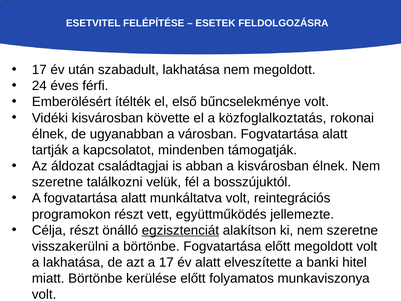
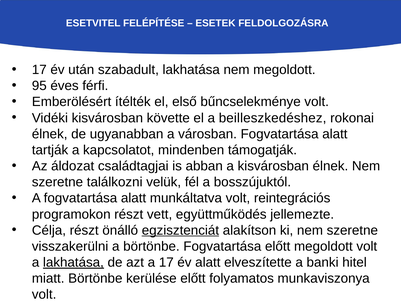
24: 24 -> 95 (39, 86)
közfoglalkoztatás: közfoglalkoztatás -> beilleszkedéshez (273, 118)
lakhatása underline: none -> present (73, 262)
